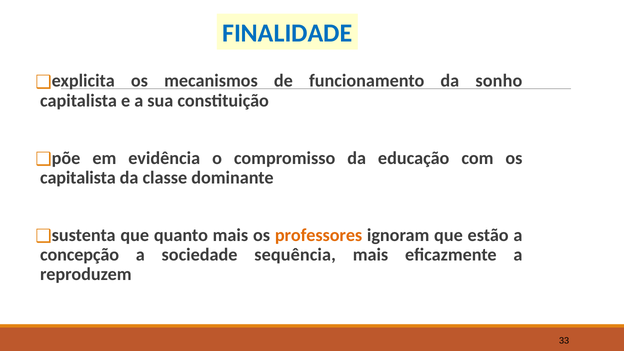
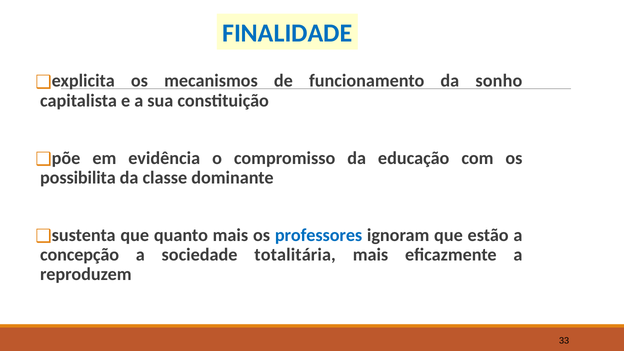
capitalista: capitalista -> possibilita (78, 178)
professores colour: orange -> blue (319, 235)
sequência: sequência -> totalitária (295, 255)
